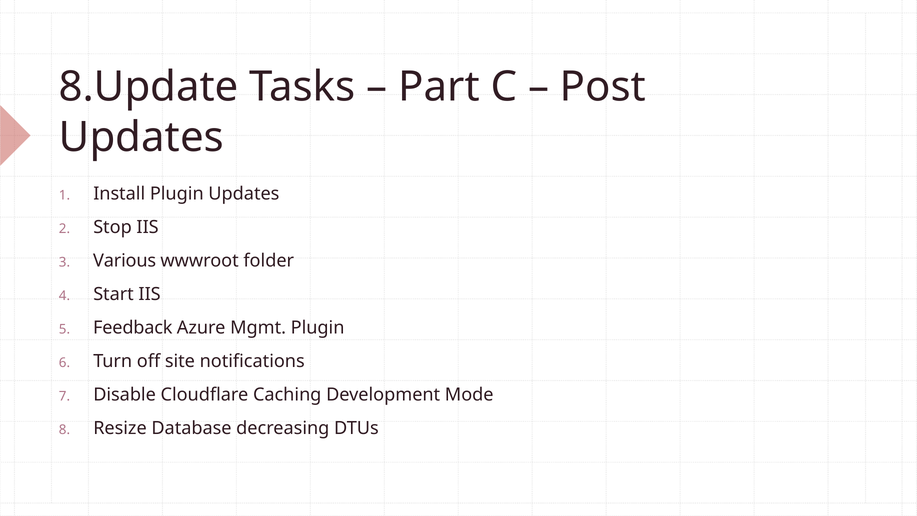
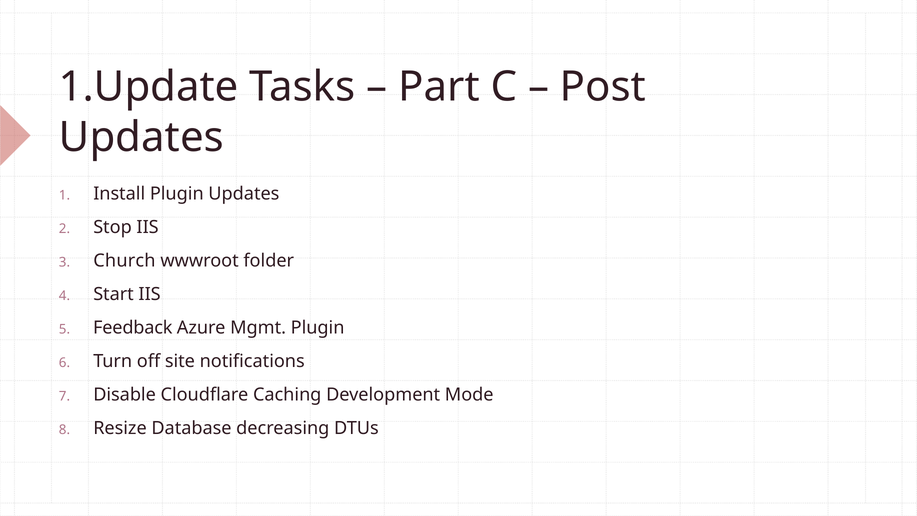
8.Update: 8.Update -> 1.Update (149, 87)
Various: Various -> Church (124, 261)
